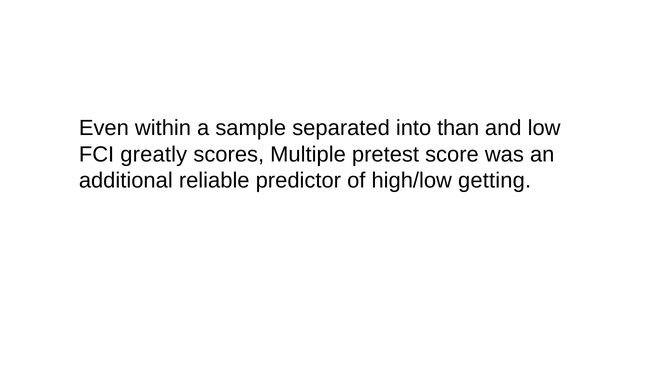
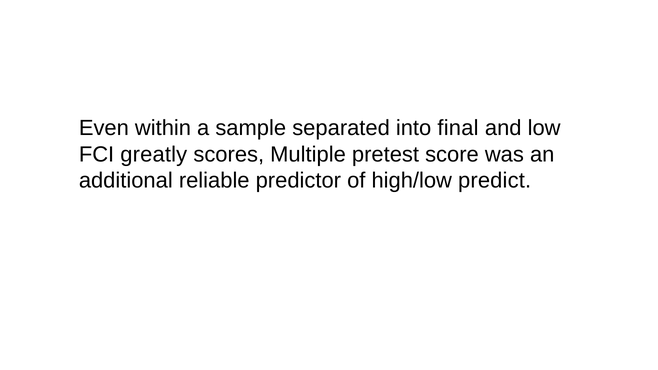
than: than -> final (458, 128)
getting: getting -> predict (495, 181)
